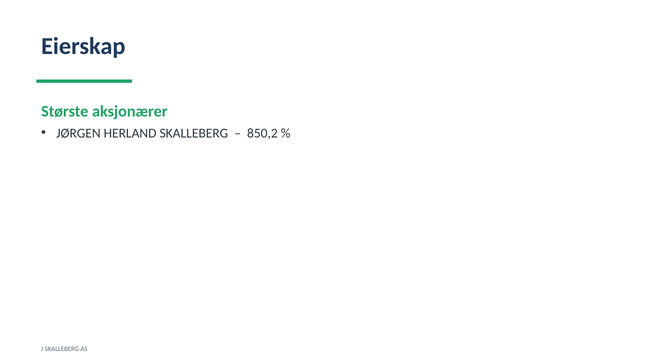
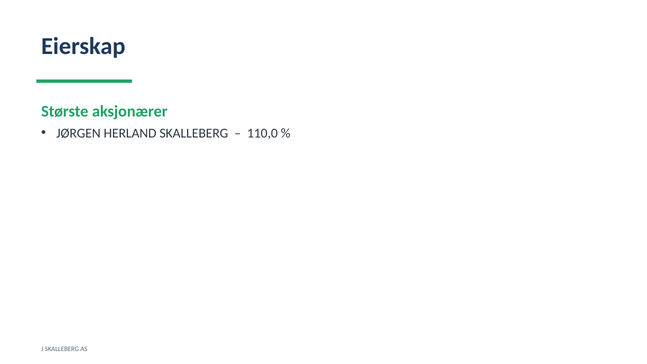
850,2: 850,2 -> 110,0 (262, 133)
